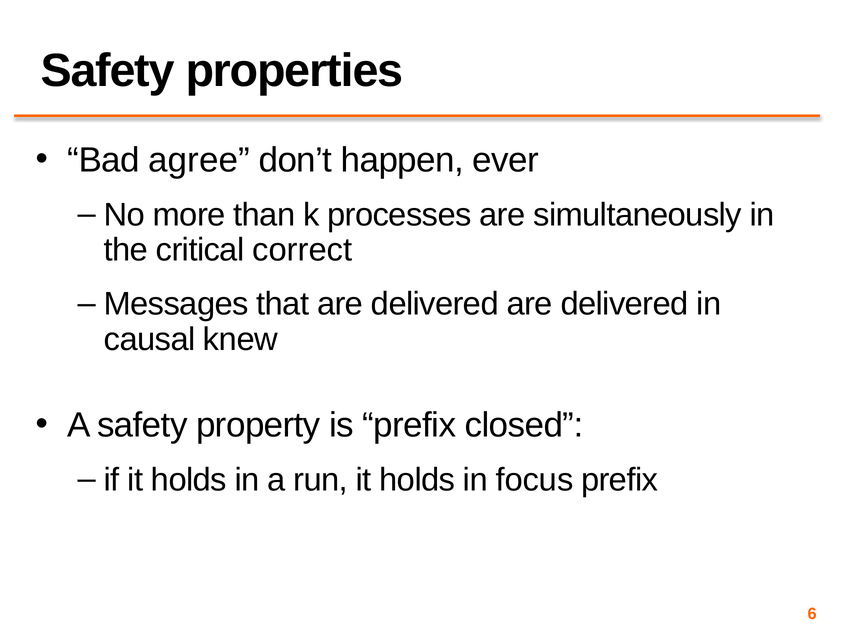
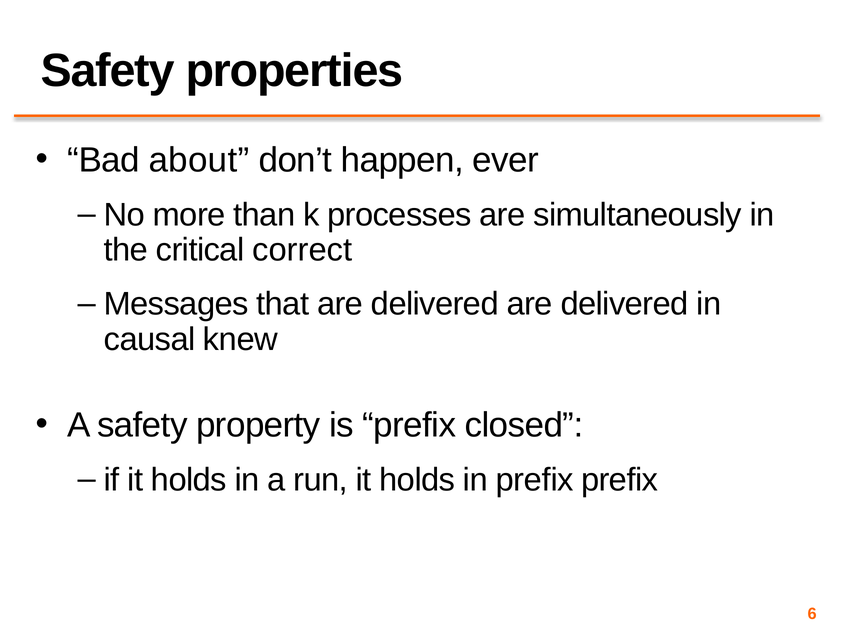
agree: agree -> about (199, 160)
in focus: focus -> prefix (535, 480)
